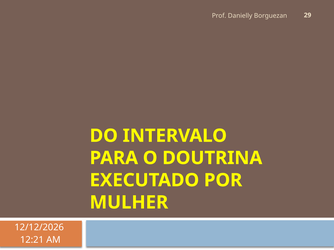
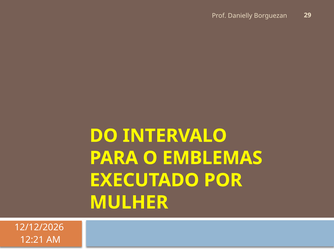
DOUTRINA: DOUTRINA -> EMBLEMAS (212, 158)
